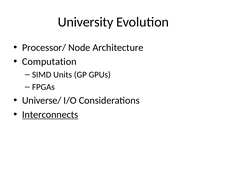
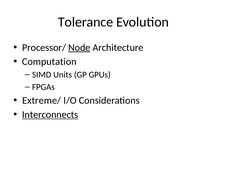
University: University -> Tolerance (86, 22)
Node underline: none -> present (79, 48)
Universe/: Universe/ -> Extreme/ (42, 101)
